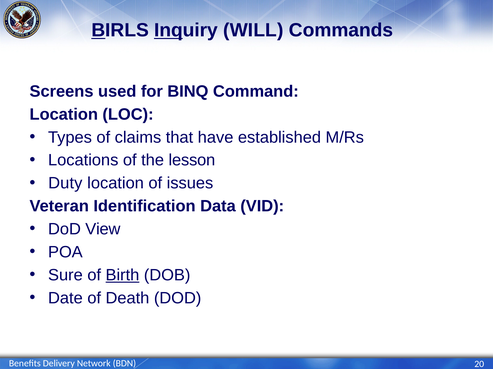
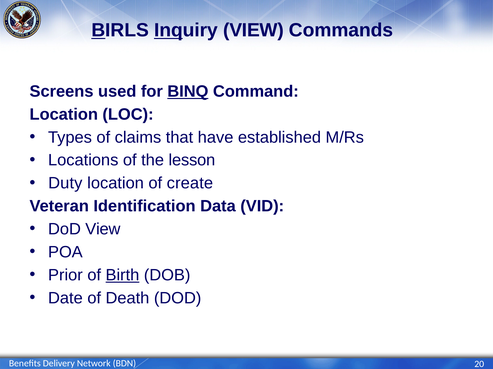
Inquiry WILL: WILL -> VIEW (254, 30)
BINQ underline: none -> present (188, 92)
issues: issues -> create (190, 184)
Sure: Sure -> Prior (65, 276)
